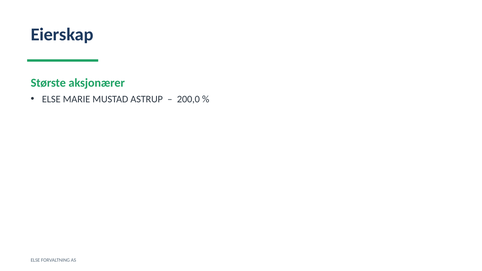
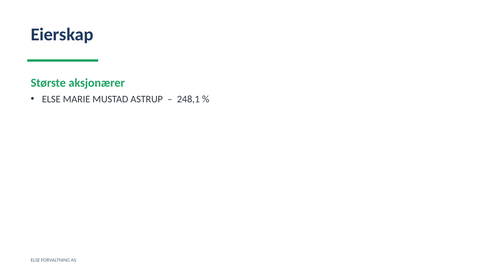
200,0: 200,0 -> 248,1 (188, 99)
